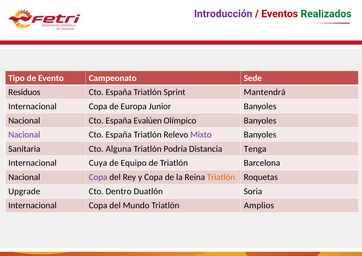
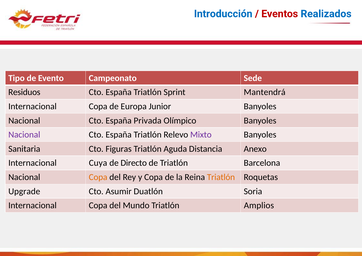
Introducción colour: purple -> blue (223, 14)
Realizados colour: green -> blue (326, 14)
Evalúen: Evalúen -> Privada (148, 121)
Alguna: Alguna -> Figuras (119, 149)
Podría: Podría -> Aguda (175, 149)
Tenga: Tenga -> Anexo (255, 149)
Equipo: Equipo -> Directo (134, 163)
Copa colour: purple -> orange (98, 177)
Dentro: Dentro -> Asumir (119, 191)
